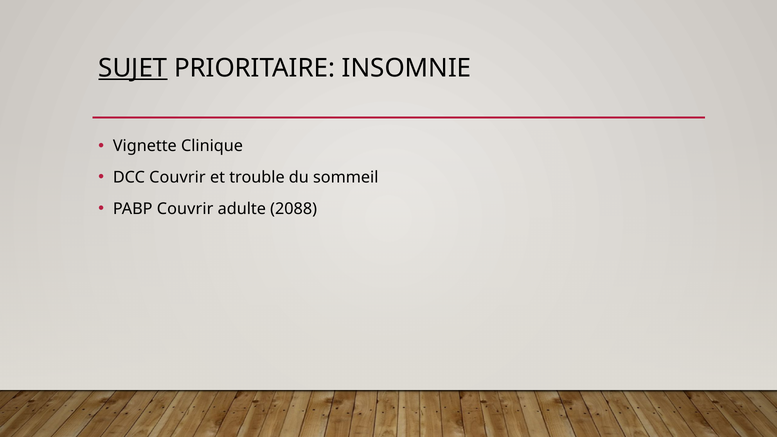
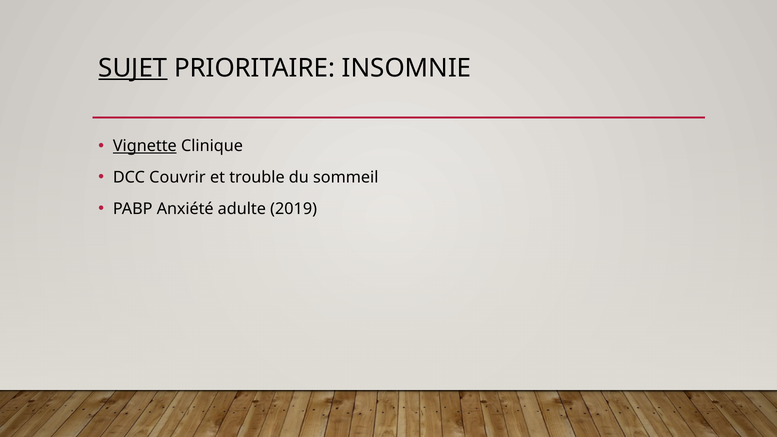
Vignette underline: none -> present (145, 146)
PABP Couvrir: Couvrir -> Anxiété (185, 209)
2088: 2088 -> 2019 (294, 209)
